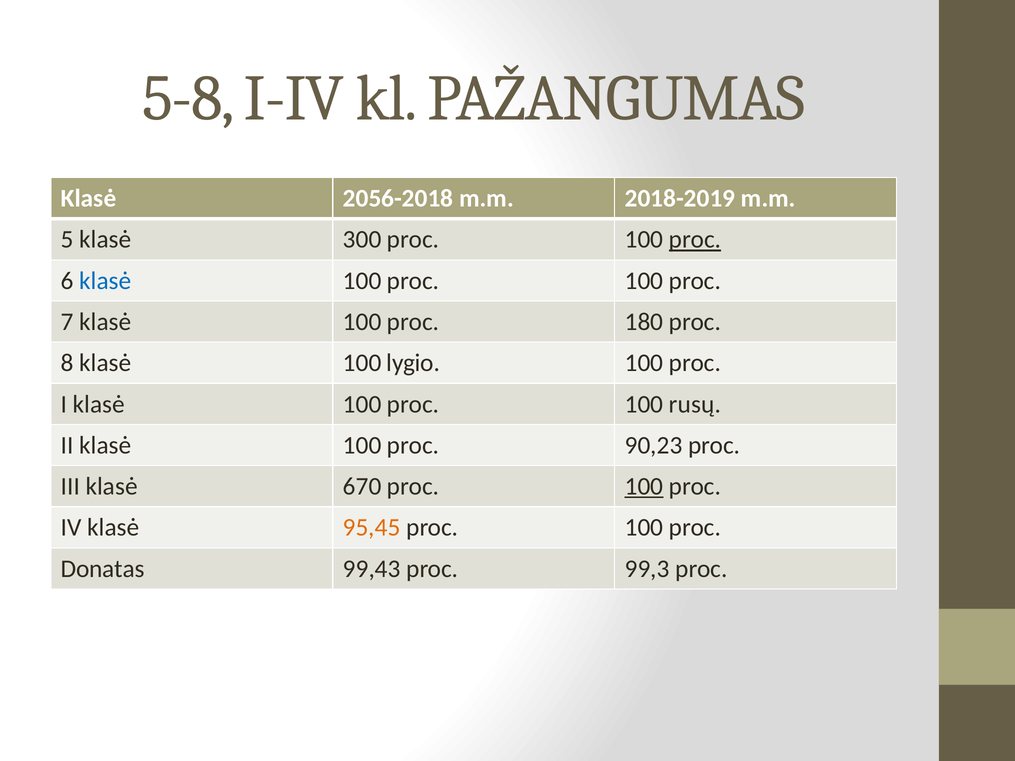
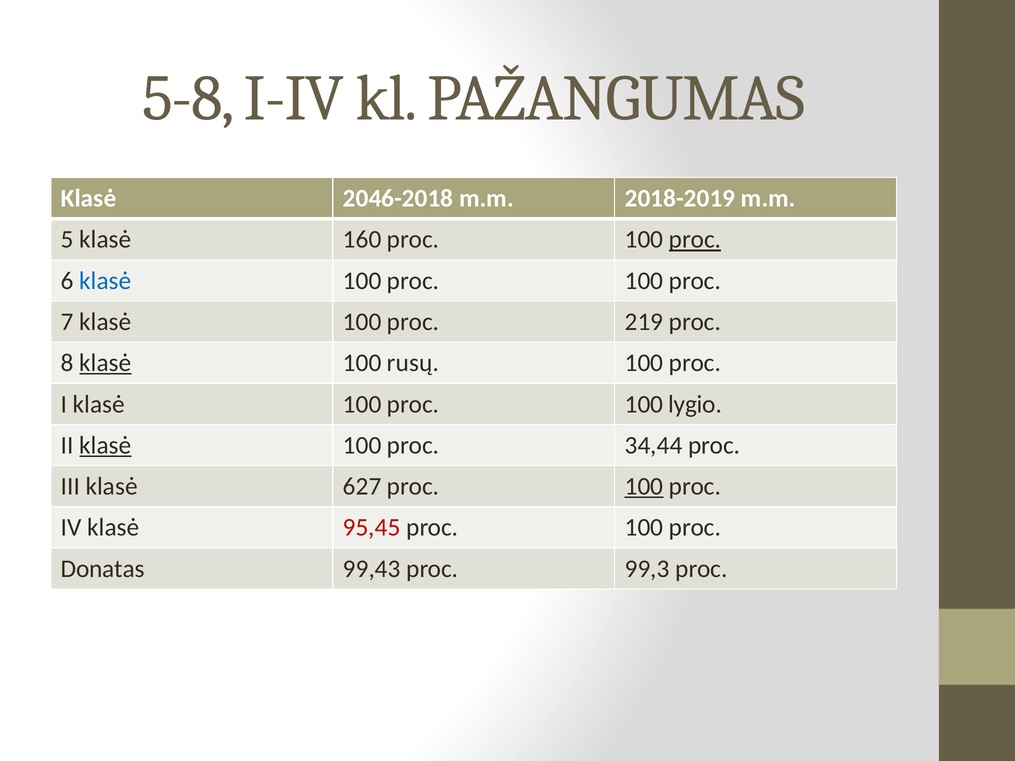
2056-2018: 2056-2018 -> 2046-2018 (398, 199)
300: 300 -> 160 (362, 240)
180: 180 -> 219 (644, 322)
klasė underline: none -> present (105, 363)
lygio: lygio -> rusų (413, 363)
rusų: rusų -> lygio (695, 404)
klasė underline: none -> present (105, 445)
90,23: 90,23 -> 34,44 (654, 445)
670: 670 -> 627 (362, 487)
95,45 colour: orange -> red (372, 528)
